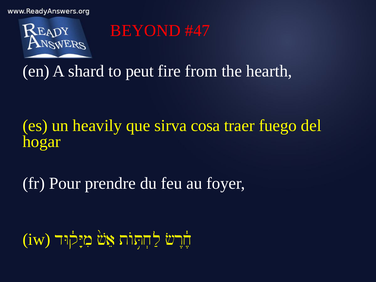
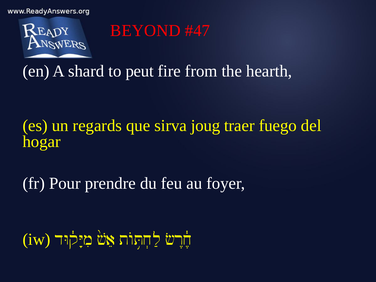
heavily: heavily -> regards (97, 126)
cosa: cosa -> joug (206, 126)
